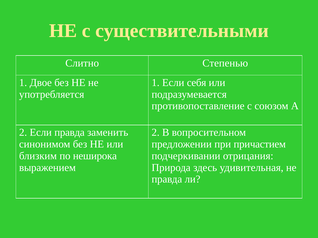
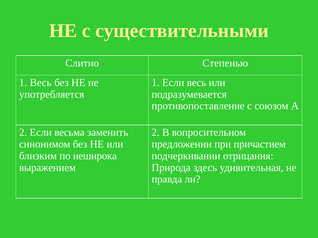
1 Двое: Двое -> Весь (41, 83)
Если себя: себя -> весь (197, 83)
Если правда: правда -> весьма (70, 133)
